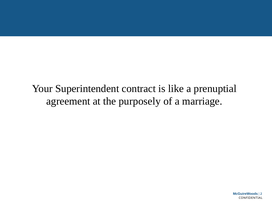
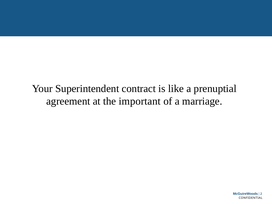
purposely: purposely -> important (140, 101)
